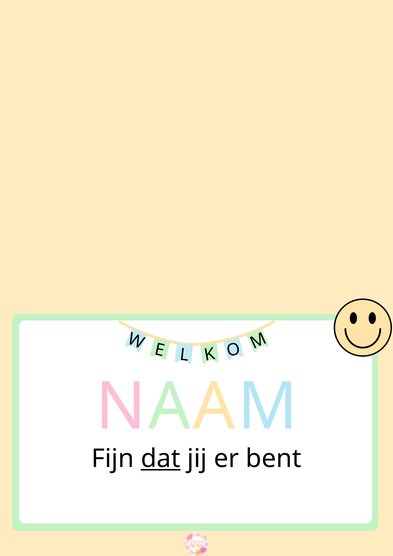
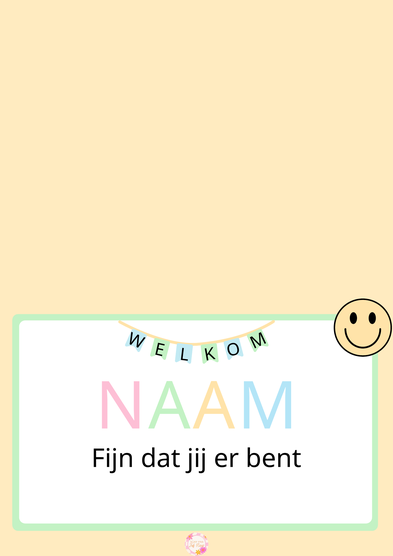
dat underline: present -> none (161, 459)
